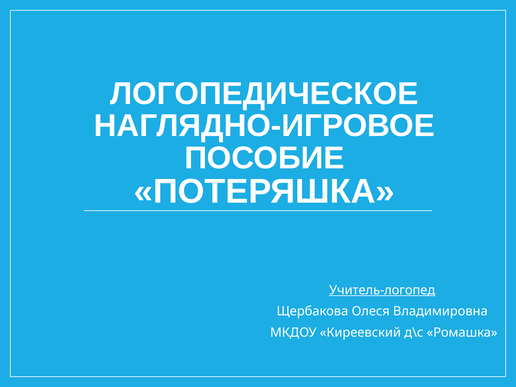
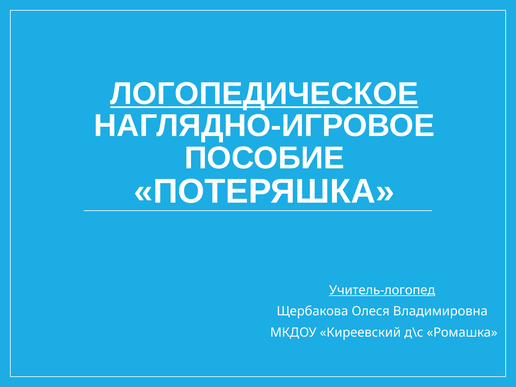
ЛОГОПЕДИЧЕСКОЕ underline: none -> present (264, 94)
